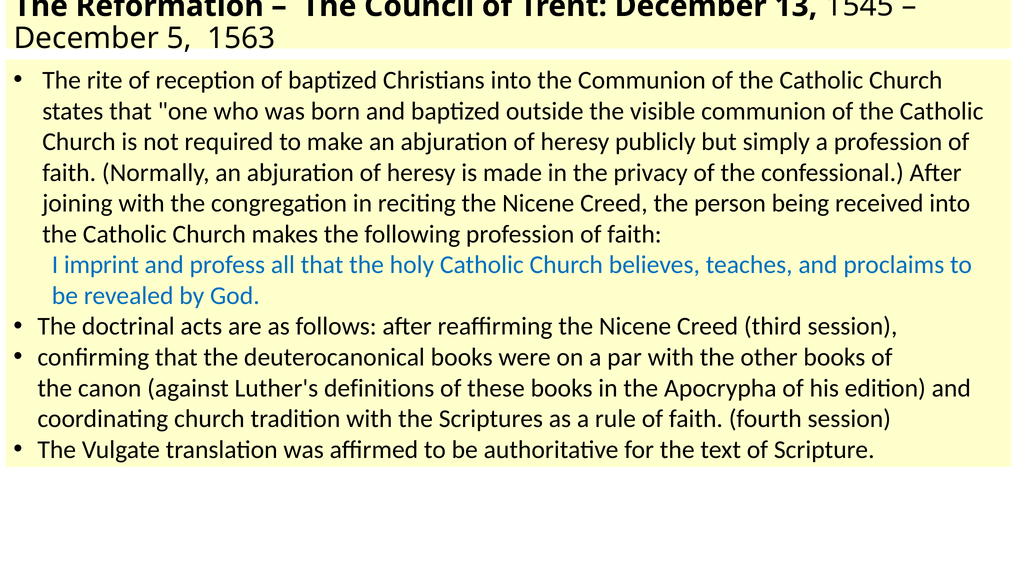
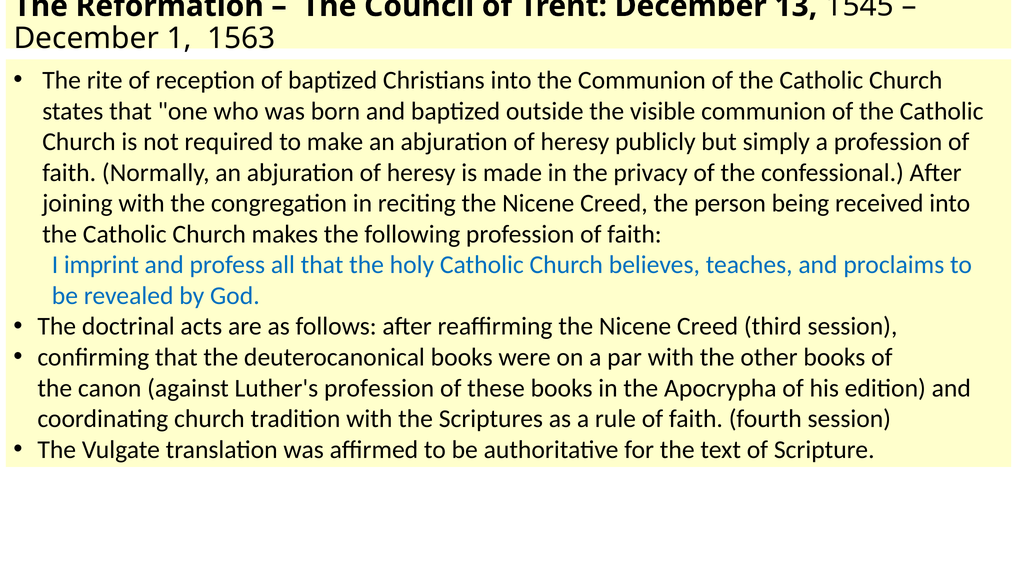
5: 5 -> 1 (179, 38)
Luther's definitions: definitions -> profession (379, 388)
